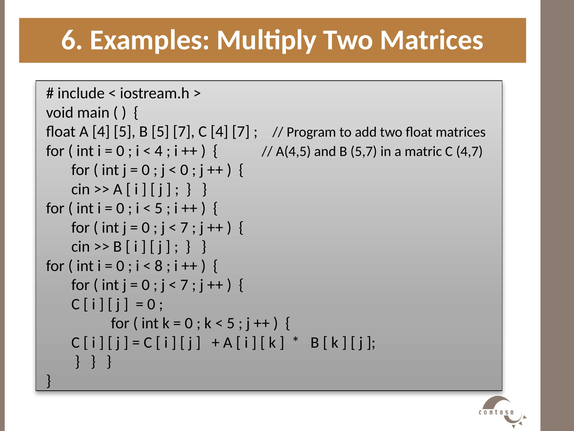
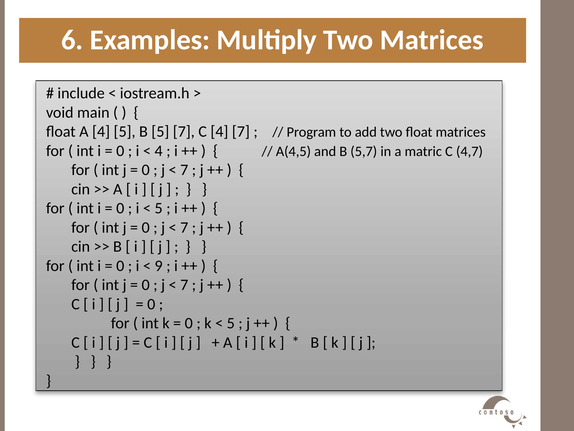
0: 0 -> 7 (184, 170)
8: 8 -> 9 (159, 265)
